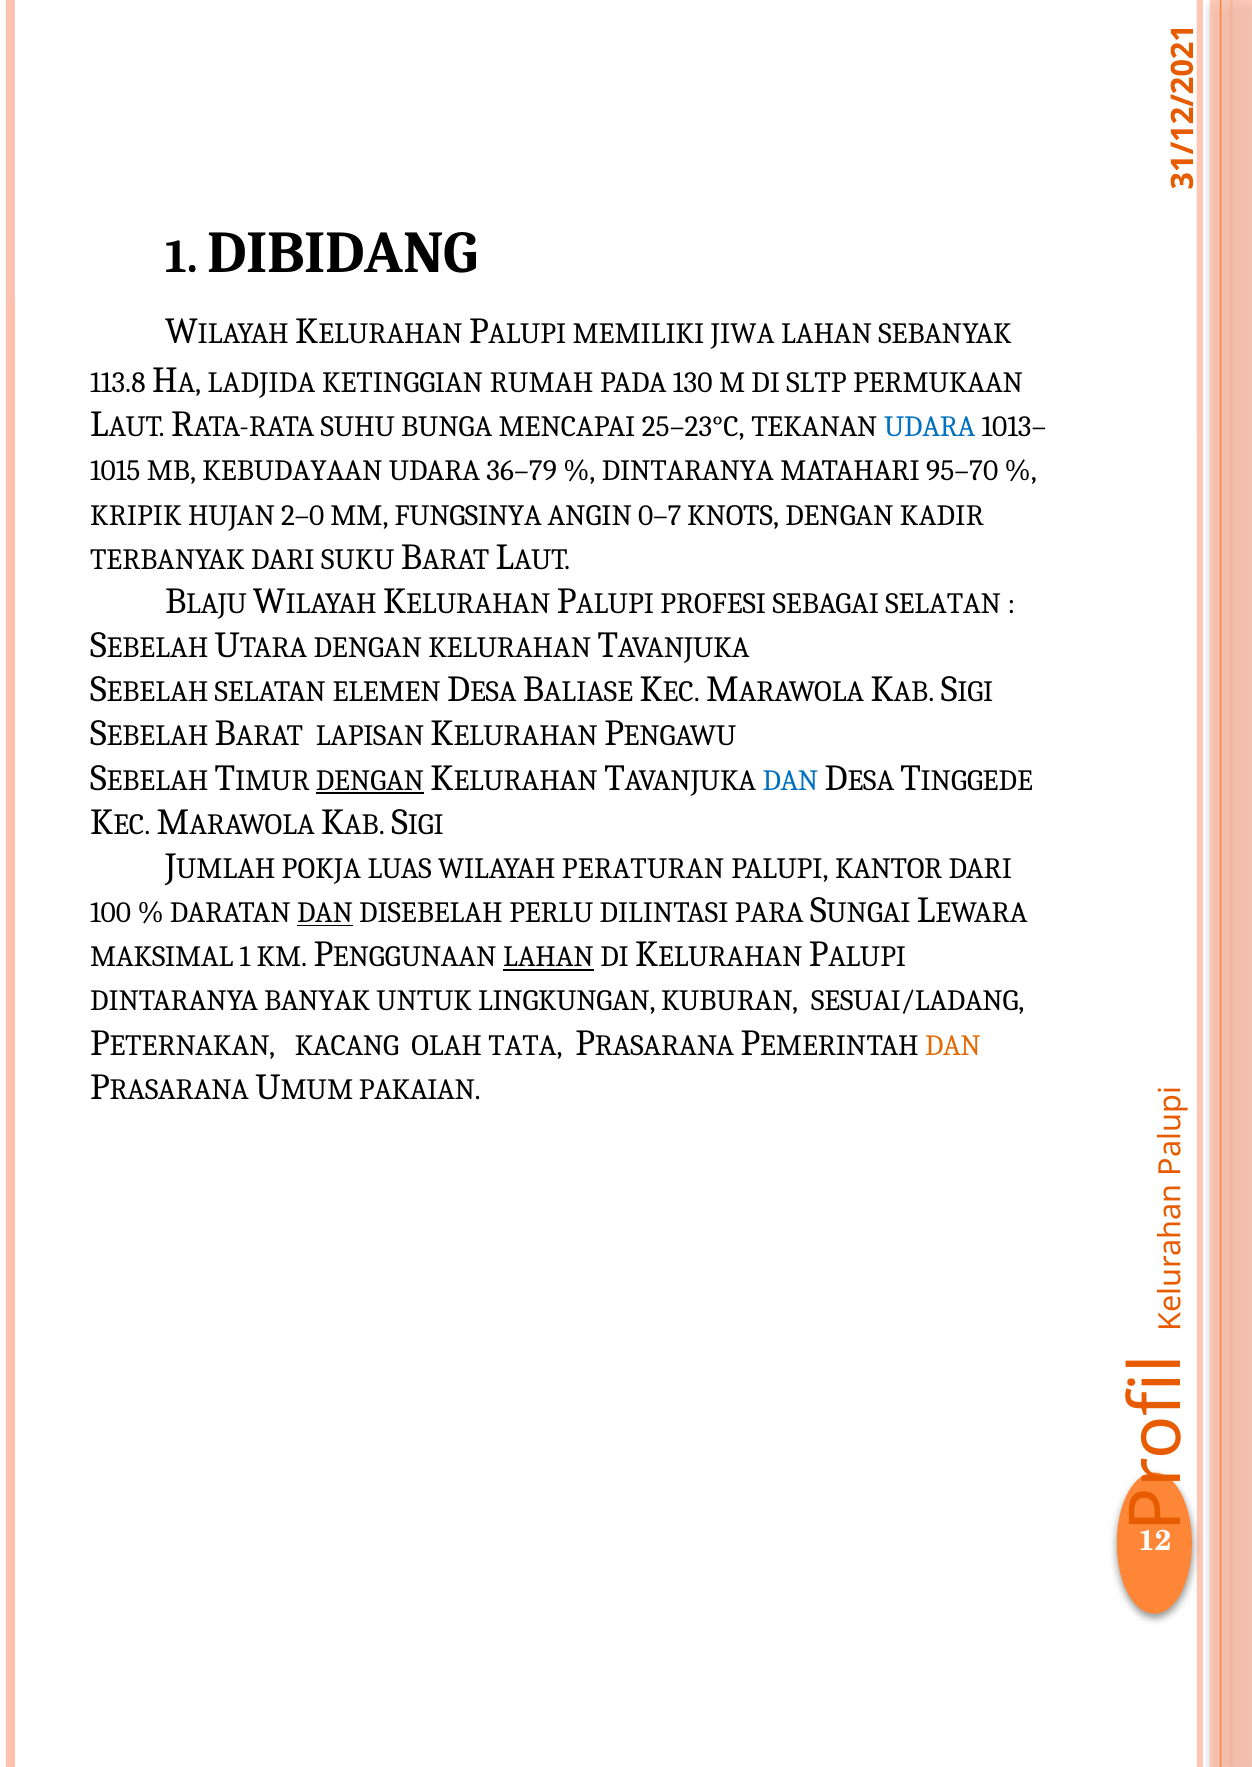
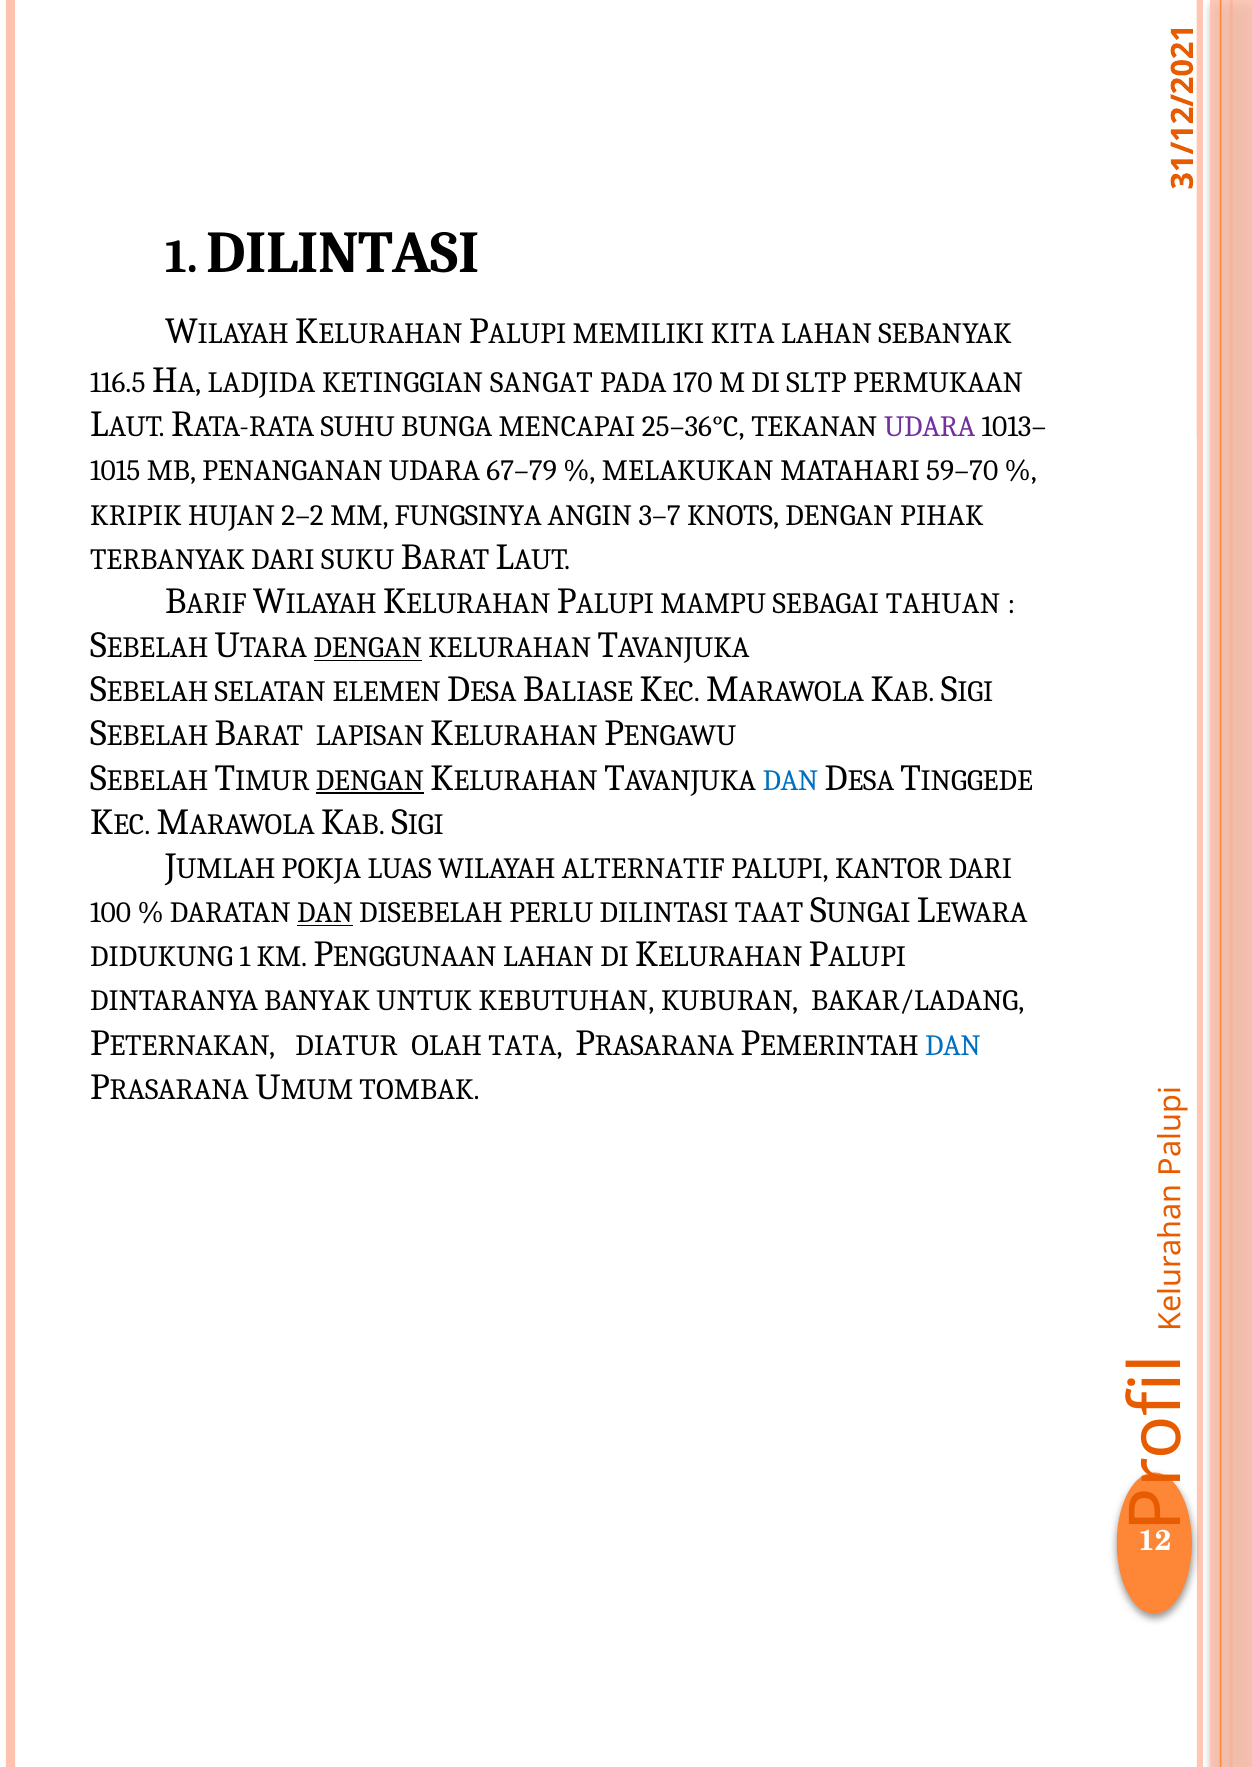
1 DIBIDANG: DIBIDANG -> DILINTASI (343, 253)
JIWA: JIWA -> KITA (743, 334)
113.8: 113.8 -> 116.5 (118, 383)
RUMAH: RUMAH -> SANGAT (541, 383)
130: 130 -> 170 (693, 383)
25–23°C: 25–23°C -> 25–36°C (693, 427)
UDARA colour: blue -> purple (930, 427)
KEBUDAYAAN: KEBUDAYAAN -> PENANGANAN (293, 471)
36–79: 36–79 -> 67–79 (522, 471)
DINTARANYA: DINTARANYA -> MELAKUKAN (688, 471)
95–70: 95–70 -> 59–70 (962, 471)
2–0: 2–0 -> 2–2 (303, 515)
0–7: 0–7 -> 3–7 (660, 515)
KADIR: KADIR -> PIHAK (942, 515)
LAJU: LAJU -> ARIF (216, 604)
PROFESI: PROFESI -> MAMPU (713, 604)
SEBAGAI SELATAN: SELATAN -> TAHUAN (943, 604)
DENGAN underline: none -> present (368, 648)
PERATURAN: PERATURAN -> ALTERNATIF (643, 869)
PARA: PARA -> TAAT (769, 913)
MAKSIMAL: MAKSIMAL -> DIDUKUNG (162, 957)
LAHAN underline: present -> none (548, 957)
LINGKUNGAN: LINGKUNGAN -> KEBUTUHAN (567, 1002)
SESUAI/LADANG: SESUAI/LADANG -> BAKAR/LADANG (918, 1002)
KACANG: KACANG -> DIATUR (347, 1046)
DAN colour: orange -> blue (953, 1046)
PAKAIAN: PAKAIAN -> TOMBAK (420, 1090)
